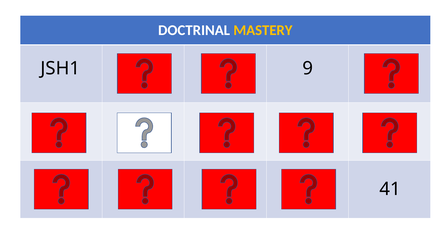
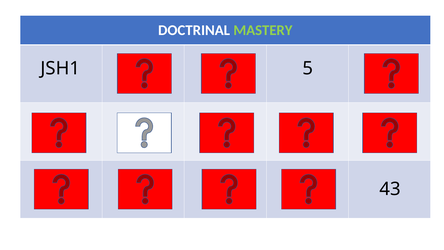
MASTERY colour: yellow -> light green (263, 30)
9: 9 -> 5 (308, 68)
41: 41 -> 43 (390, 189)
